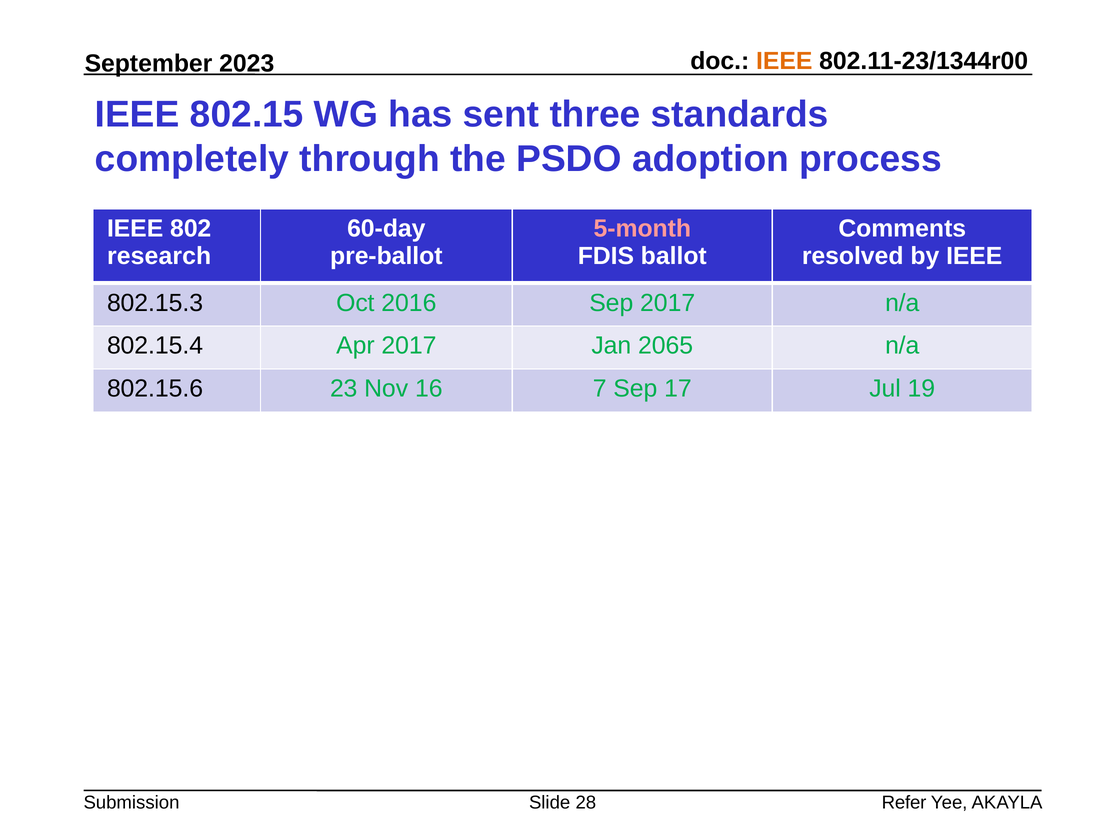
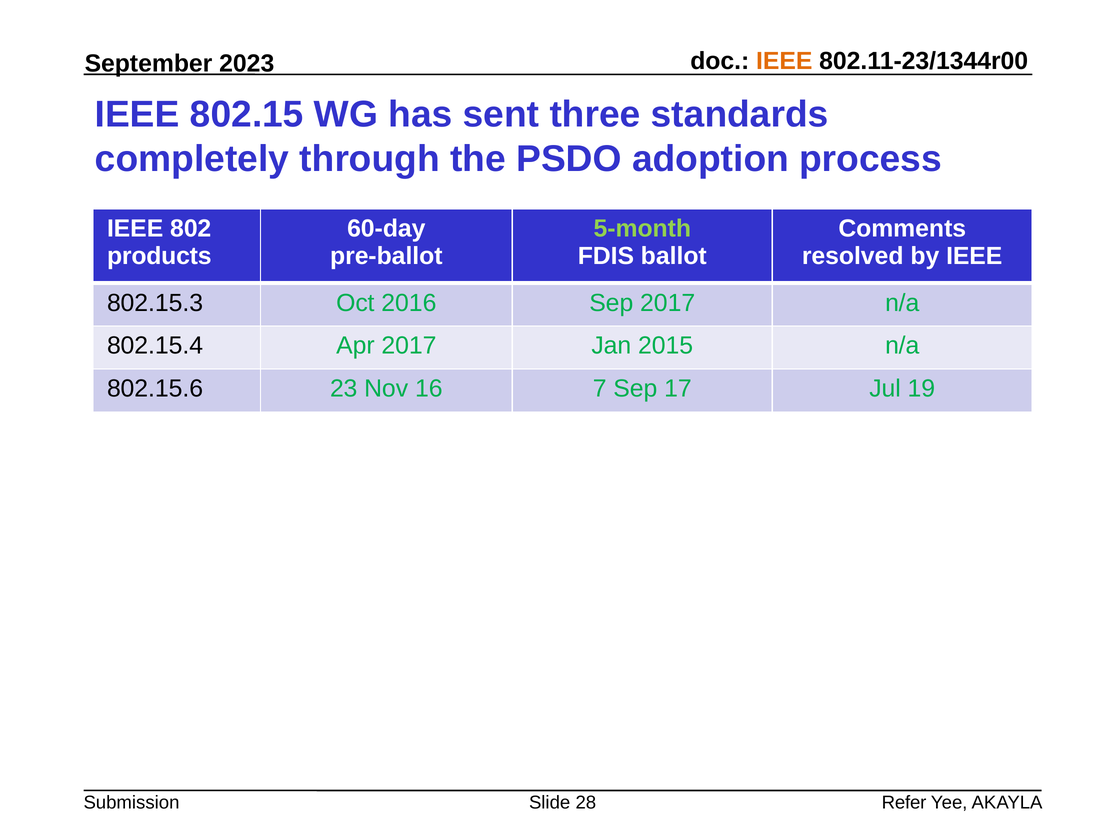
5-month colour: pink -> light green (642, 229)
research: research -> products (159, 256)
2065: 2065 -> 2015 (666, 346)
